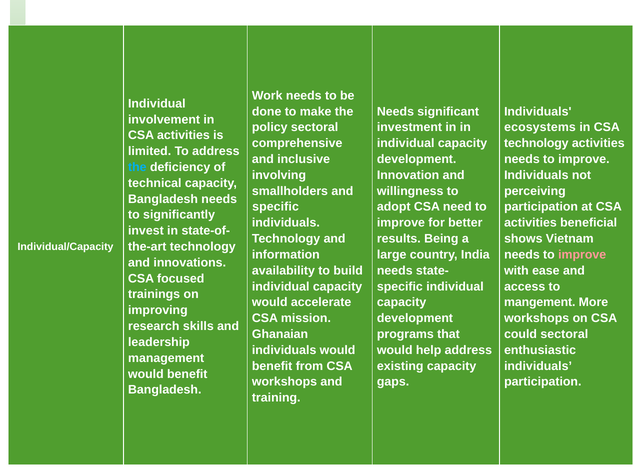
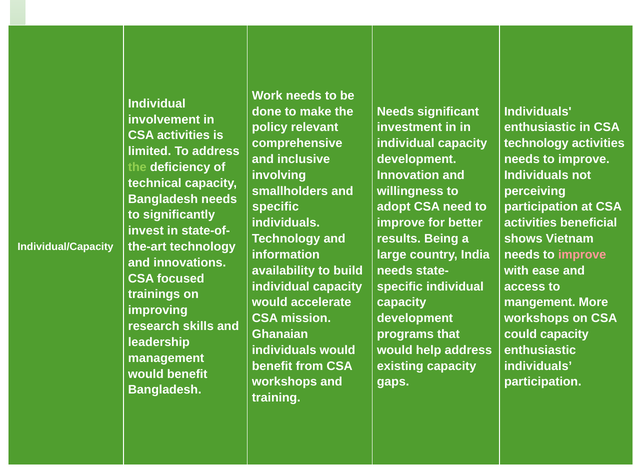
policy sectoral: sectoral -> relevant (315, 127)
ecosystems: ecosystems -> enthusiastic (540, 127)
the colour: light blue -> light green (137, 167)
could sectoral: sectoral -> capacity (564, 334)
